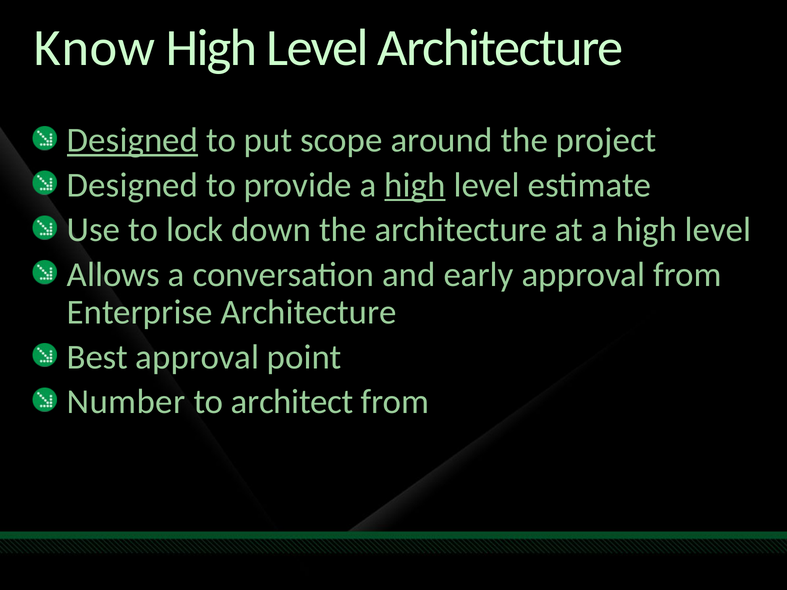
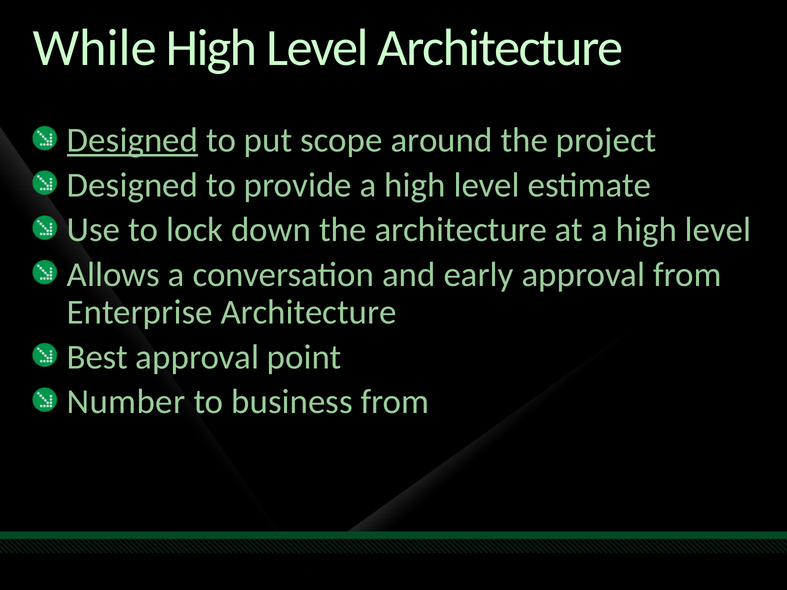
Know: Know -> While (95, 48)
high underline: present -> none (415, 185)
architect: architect -> business (292, 402)
